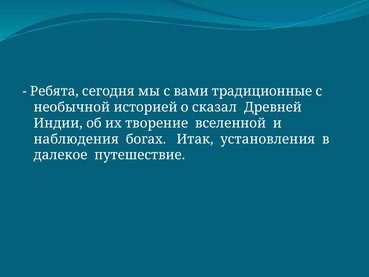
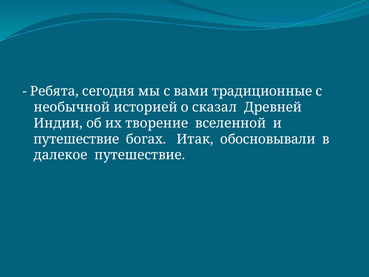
наблюдения: наблюдения -> путешествие (76, 139)
установления: установления -> обосновывали (268, 139)
